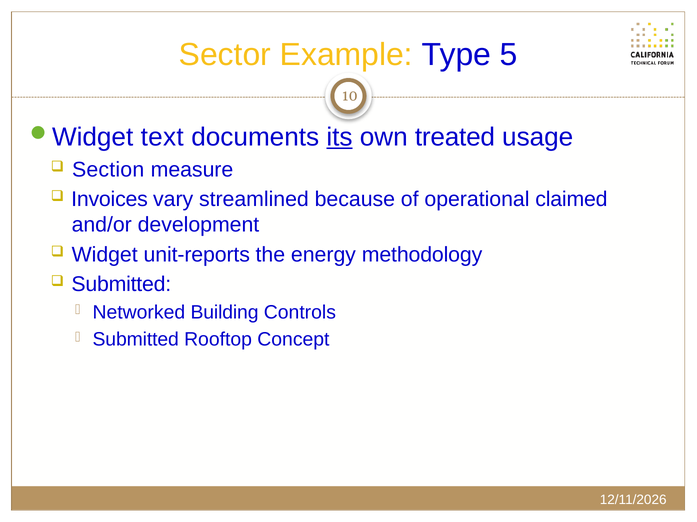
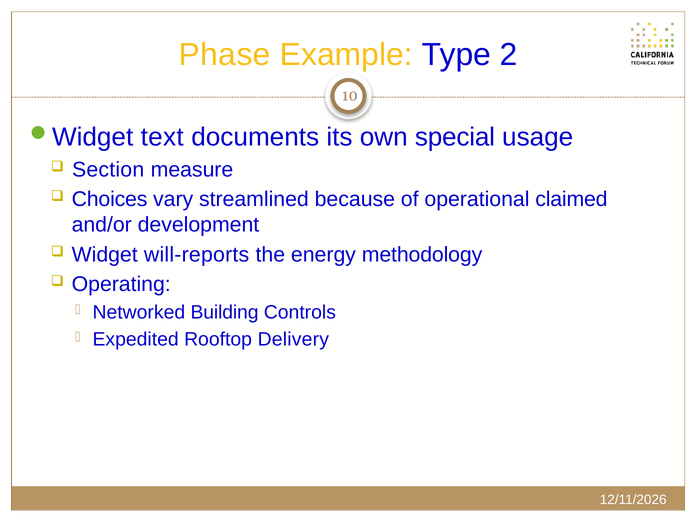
Sector: Sector -> Phase (225, 55)
5: 5 -> 2 (509, 55)
its underline: present -> none (339, 137)
treated: treated -> special (455, 137)
Invoices: Invoices -> Choices (110, 200)
unit-reports: unit-reports -> will-reports (197, 255)
Submitted: Submitted -> Operating (121, 285)
Submitted: Submitted -> Expedited (136, 340)
Concept: Concept -> Delivery (293, 340)
